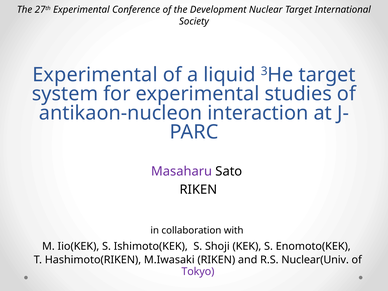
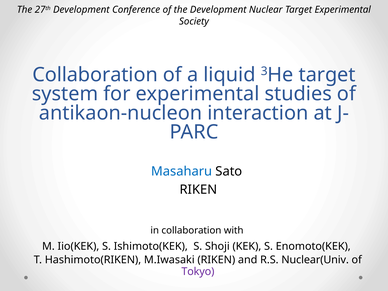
27th Experimental: Experimental -> Development (81, 10)
Target International: International -> Experimental (343, 10)
Experimental: Experimental -> Collaboration (95, 75)
Masaharu colour: purple -> blue (182, 171)
